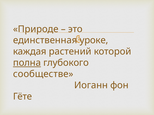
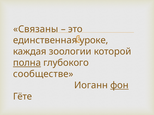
Природе: Природе -> Связаны (36, 29)
растений: растений -> зоологии (70, 52)
фон underline: none -> present (119, 86)
